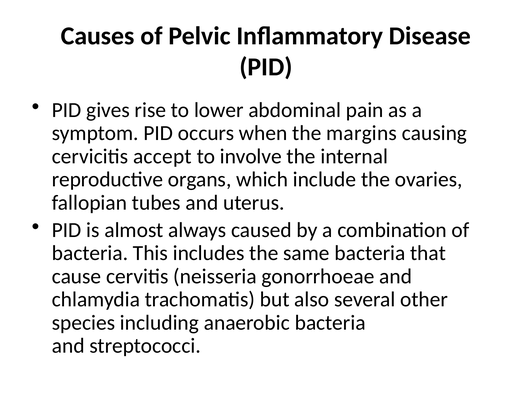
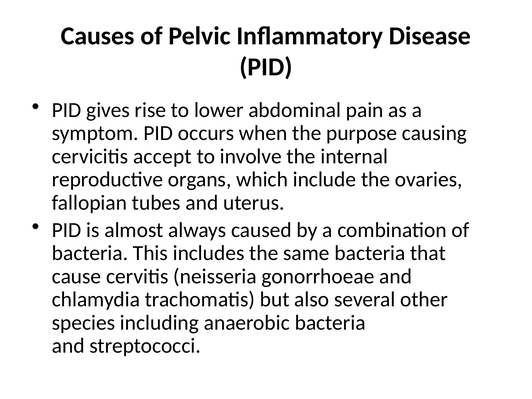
margins: margins -> purpose (362, 133)
